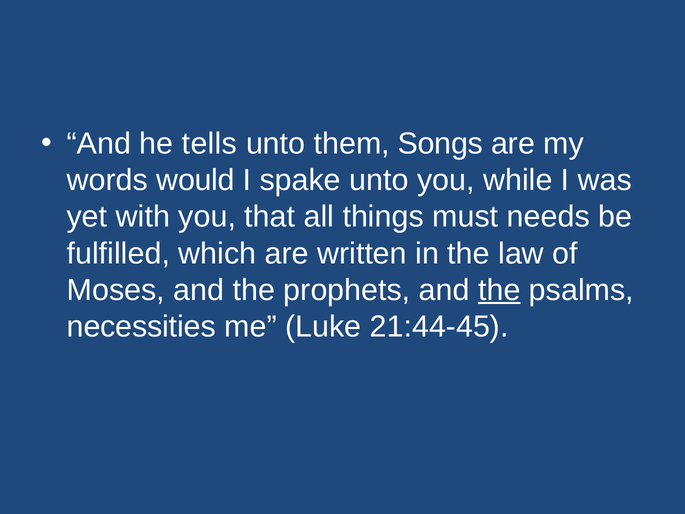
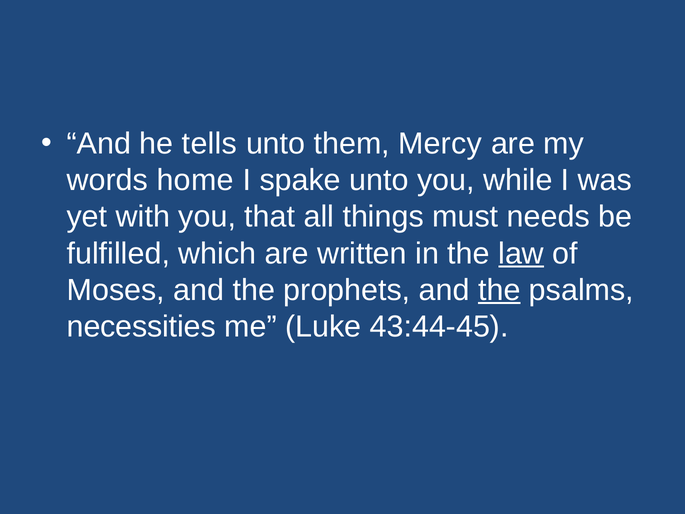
Songs: Songs -> Mercy (440, 144)
would: would -> home (195, 180)
law underline: none -> present (521, 253)
21:44-45: 21:44-45 -> 43:44-45 (439, 326)
